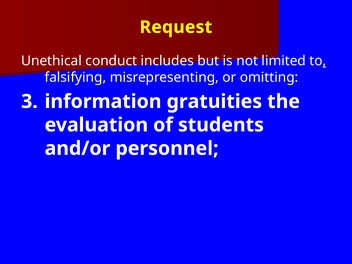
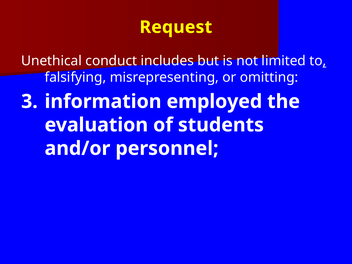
gratuities: gratuities -> employed (214, 102)
